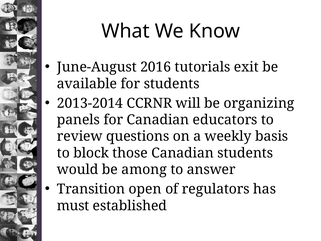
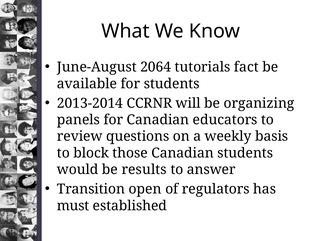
2016: 2016 -> 2064 (156, 67)
exit: exit -> fact (246, 67)
among: among -> results (144, 169)
